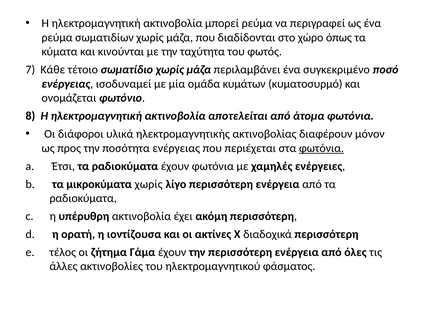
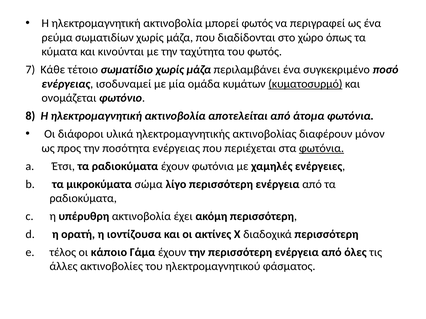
μπορεί ρεύμα: ρεύμα -> φωτός (257, 23)
κυματοσυρμό underline: none -> present (305, 84)
μικροκύματα χωρίς: χωρίς -> σώμα (149, 184)
ζήτημα: ζήτημα -> κάποιο (109, 253)
